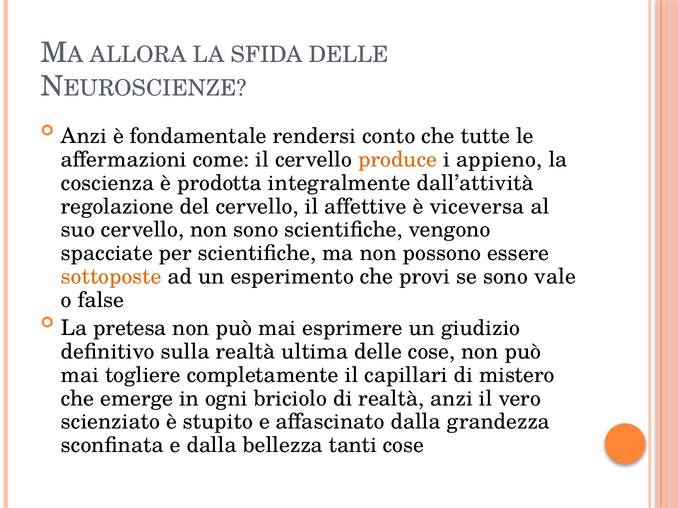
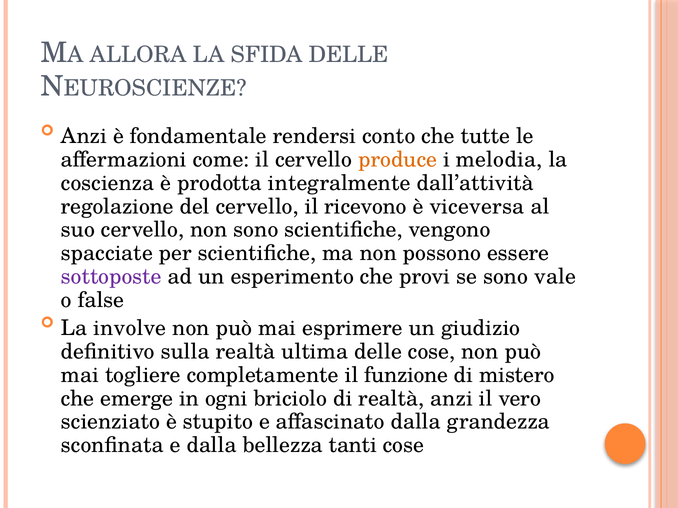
appieno: appieno -> melodia (499, 160)
affettive: affettive -> ricevono (366, 207)
sottoposte colour: orange -> purple (111, 277)
pretesa: pretesa -> involve (130, 329)
capillari: capillari -> funzione (406, 375)
